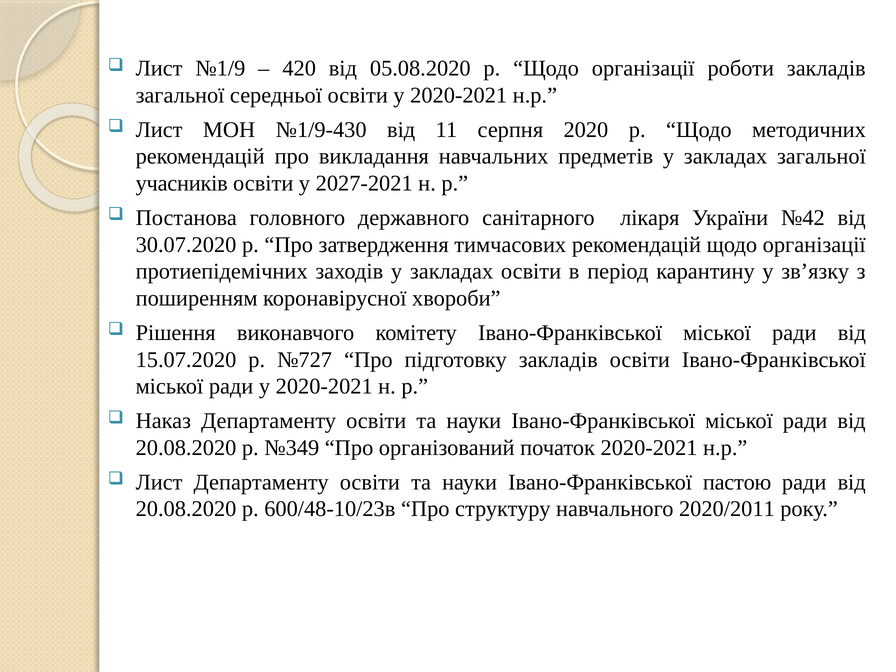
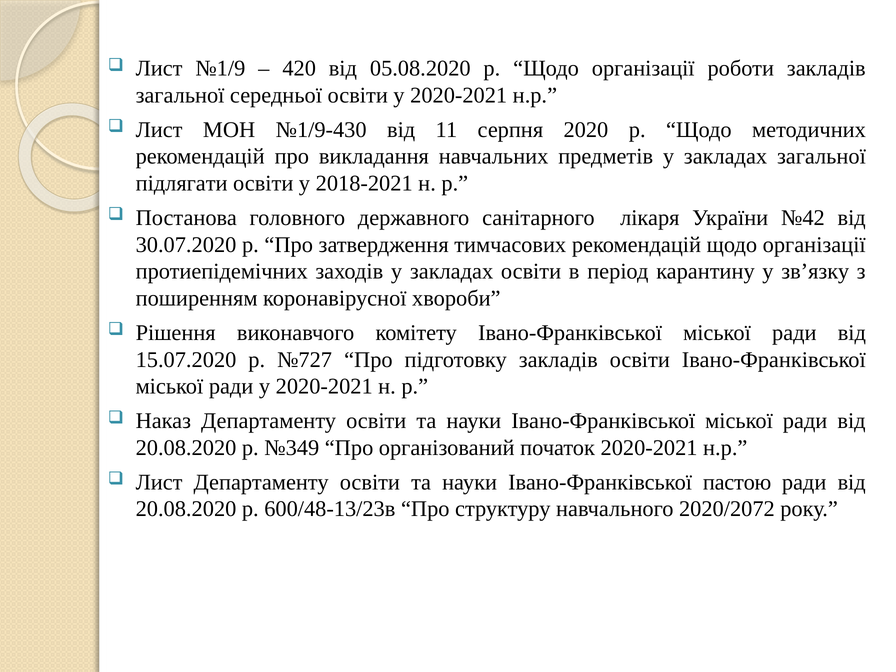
учасників: учасників -> підлягати (182, 183)
2027-2021: 2027-2021 -> 2018-2021 (364, 183)
600/48-10/23в: 600/48-10/23в -> 600/48-13/23в (330, 509)
2020/2011: 2020/2011 -> 2020/2072 (727, 509)
